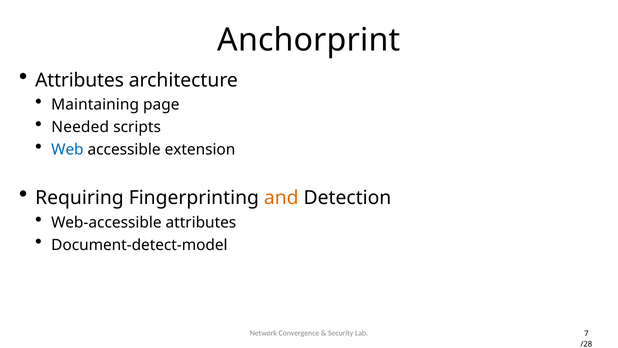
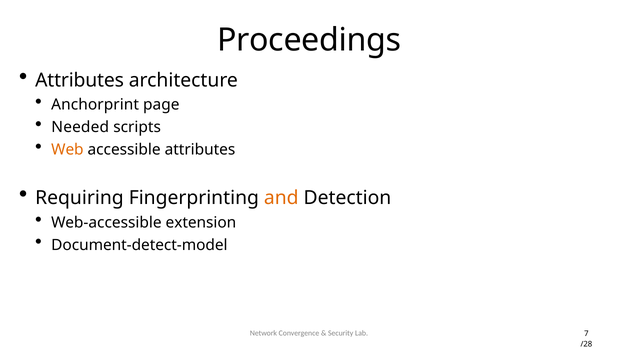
Anchorprint: Anchorprint -> Proceedings (309, 40)
Maintaining: Maintaining -> Anchorprint (95, 105)
Web colour: blue -> orange (67, 149)
accessible extension: extension -> attributes (200, 149)
Web-accessible attributes: attributes -> extension (201, 222)
